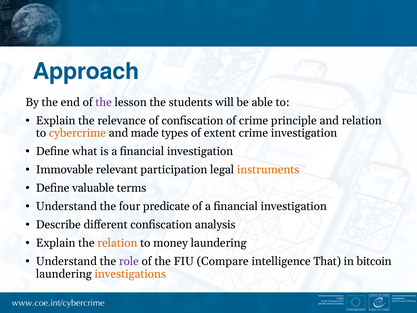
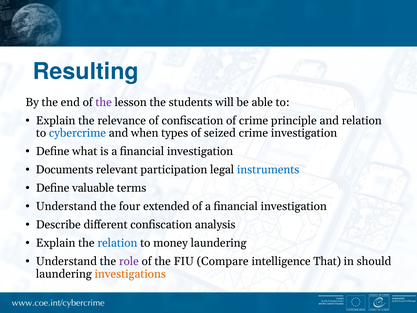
Approach: Approach -> Resulting (86, 71)
cybercrime colour: orange -> blue (77, 133)
made: made -> when (145, 133)
extent: extent -> seized (220, 133)
Immovable: Immovable -> Documents (65, 170)
instruments colour: orange -> blue (268, 170)
predicate: predicate -> extended (166, 206)
relation colour: orange -> blue (117, 243)
bitcoin: bitcoin -> should (374, 261)
